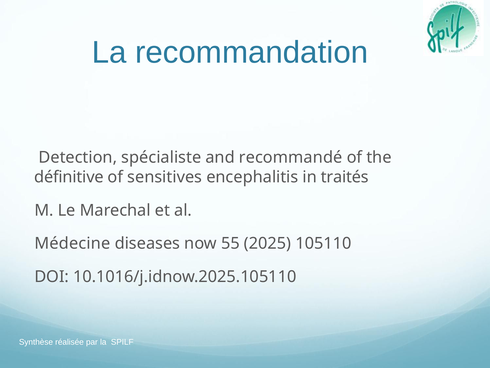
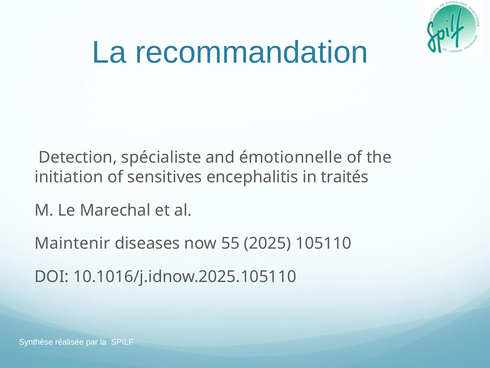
recommandé: recommandé -> émotionnelle (291, 157)
définitive: définitive -> initiation (69, 177)
Médecine: Médecine -> Maintenir (72, 243)
